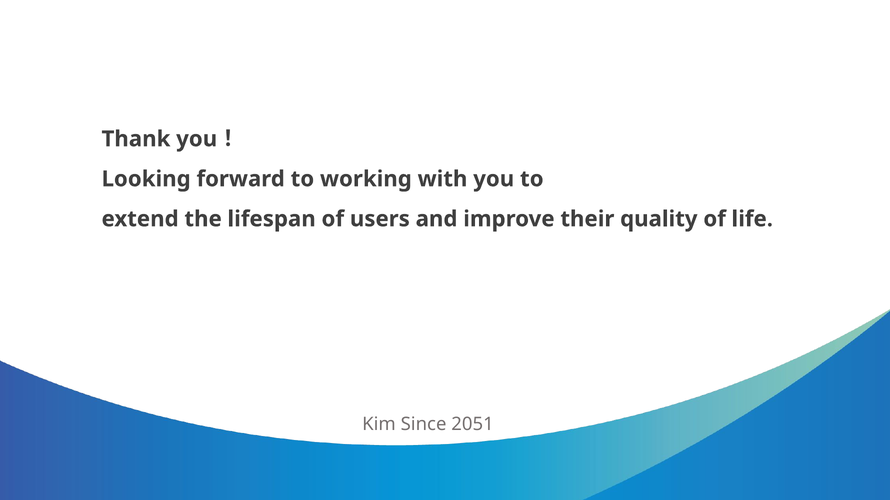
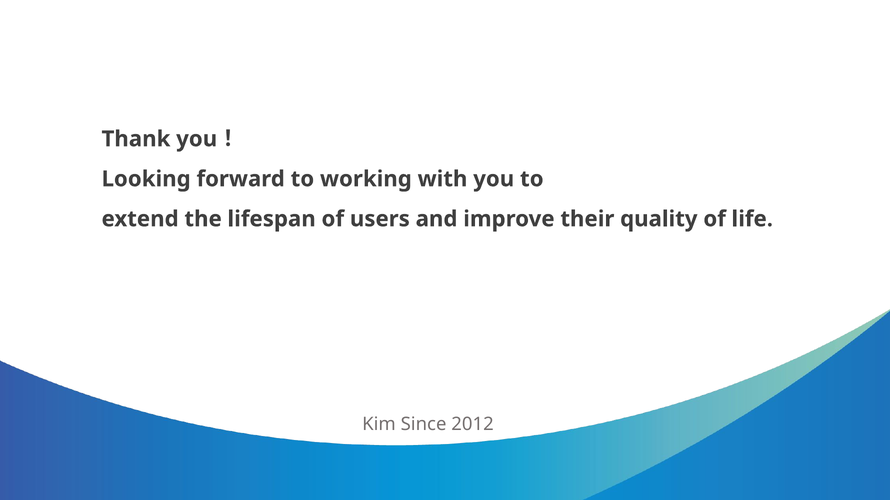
2051: 2051 -> 2012 (473, 425)
